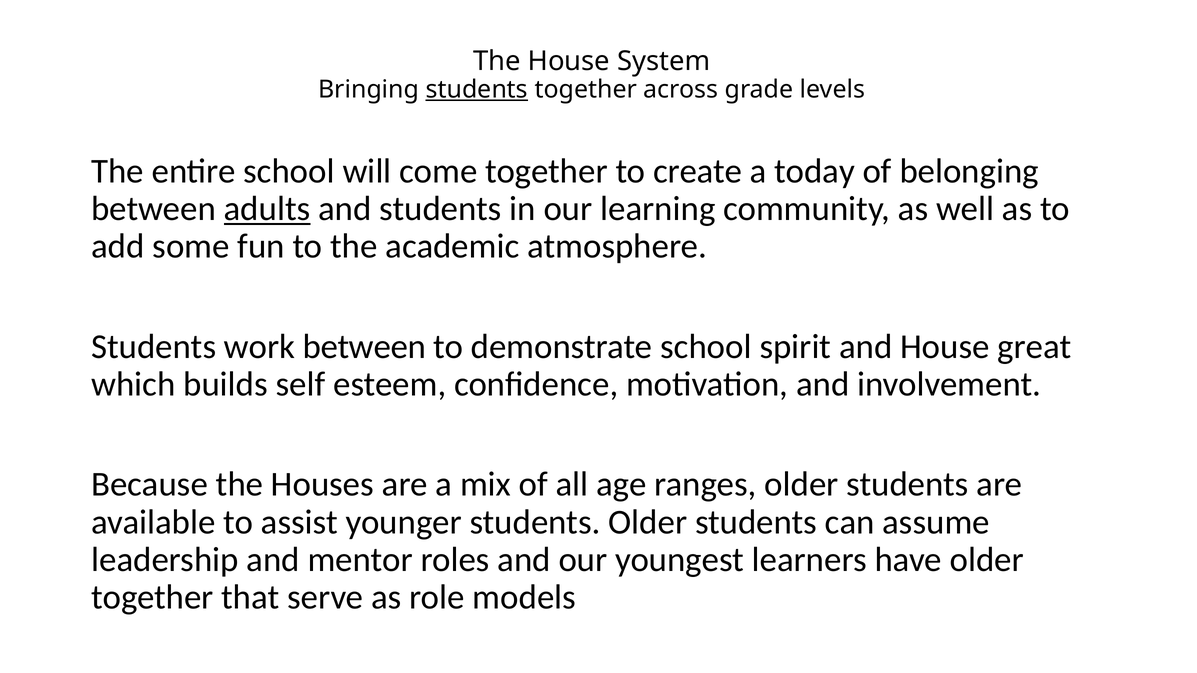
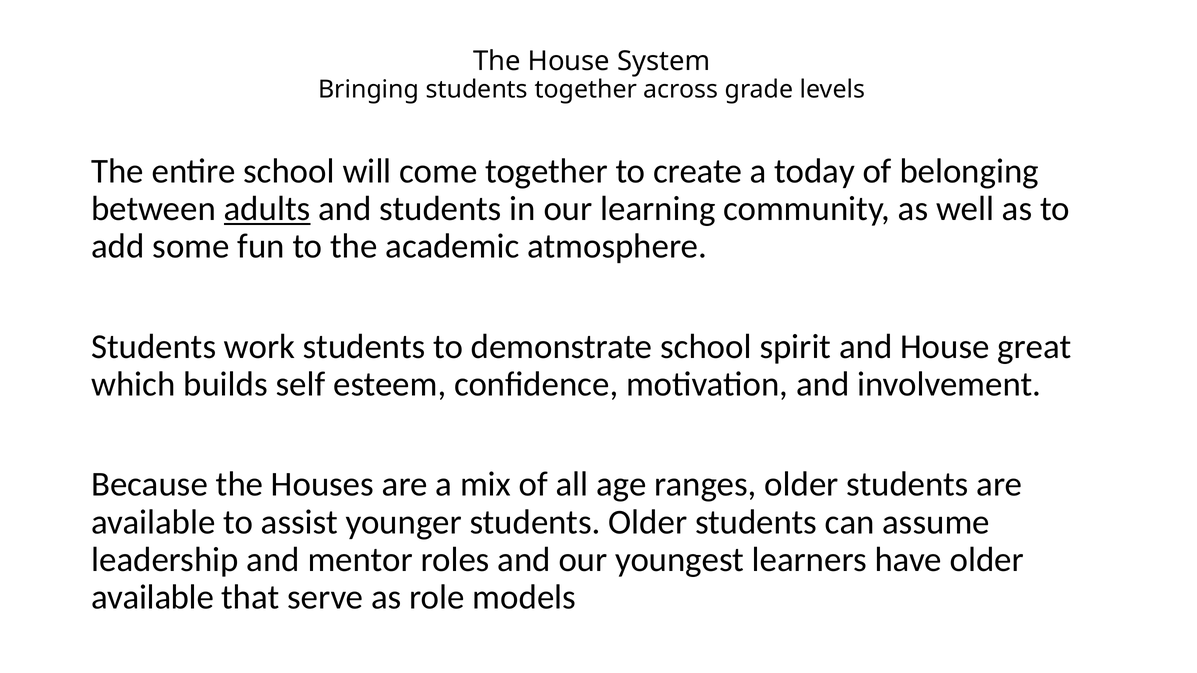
students underline: present -> none (477, 89)
work between: between -> students (364, 347)
together: together -> available (152, 598)
